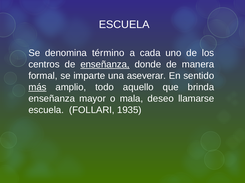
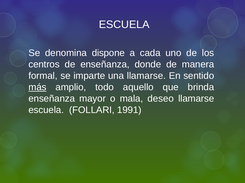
término: término -> dispone (108, 53)
enseñanza underline: present -> none (105, 65)
una aseverar: aseverar -> llamarse (146, 76)
1935: 1935 -> 1991 (129, 110)
